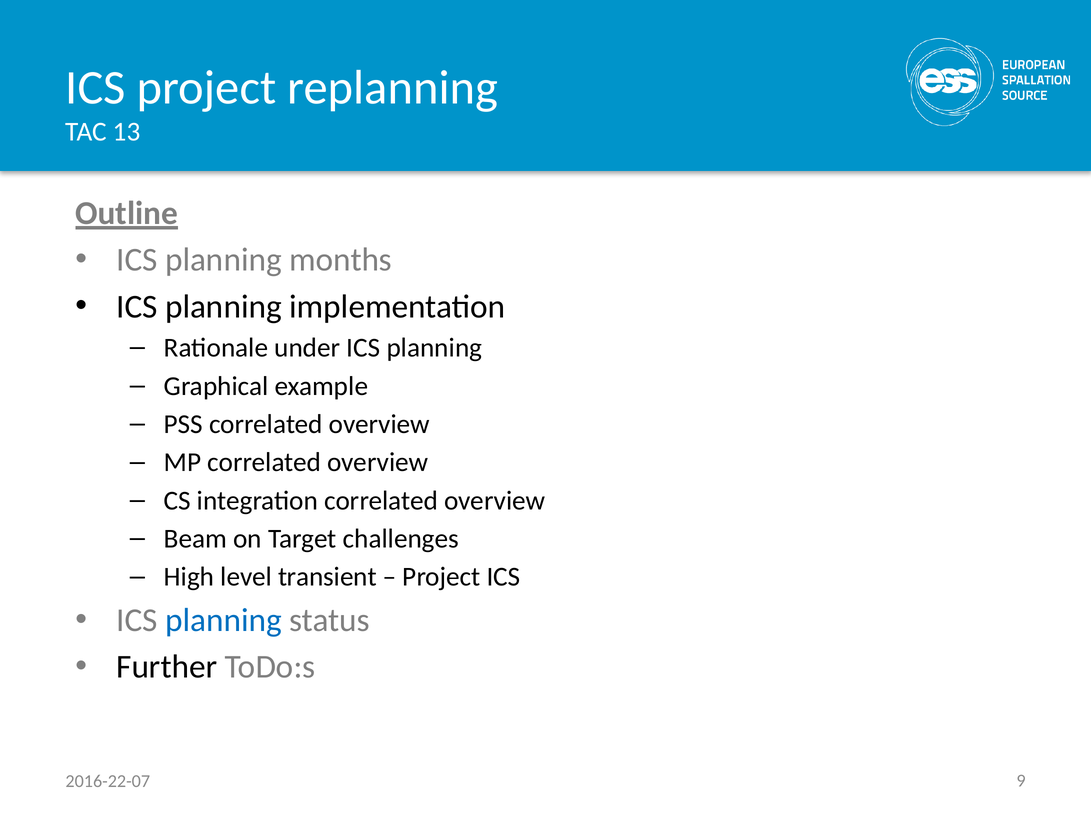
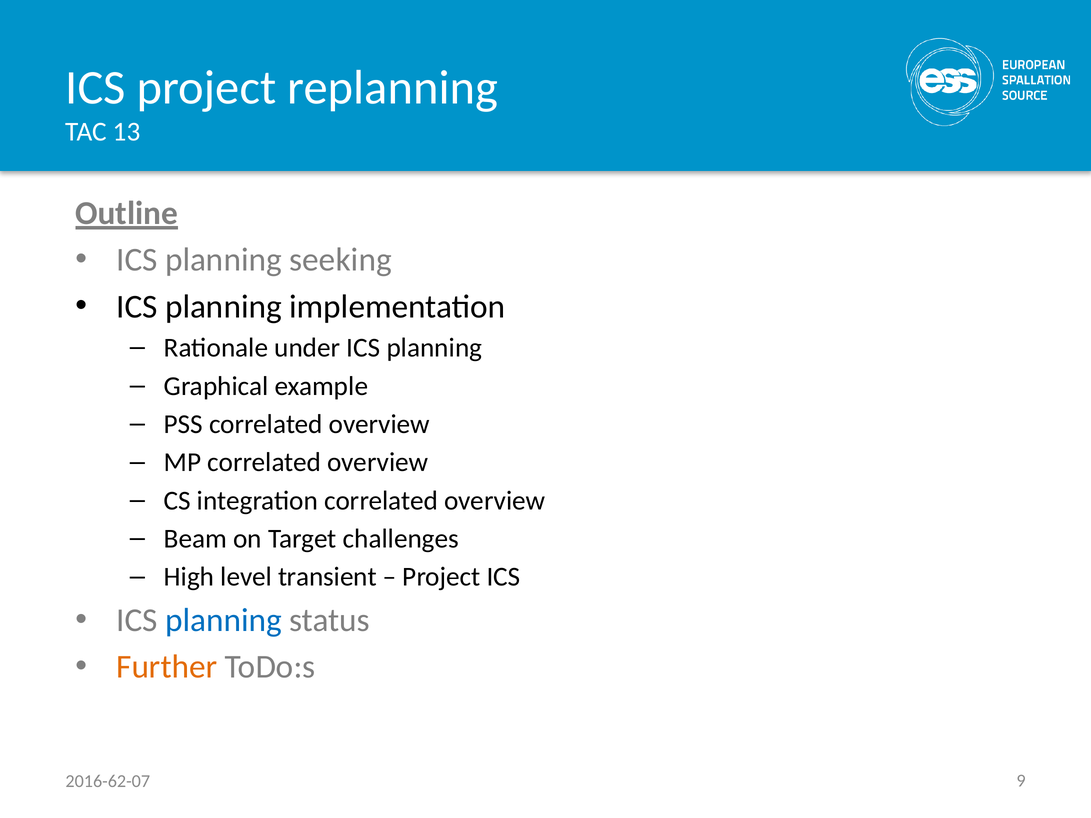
months: months -> seeking (341, 260)
Further colour: black -> orange (167, 667)
2016-22-07: 2016-22-07 -> 2016-62-07 (108, 781)
